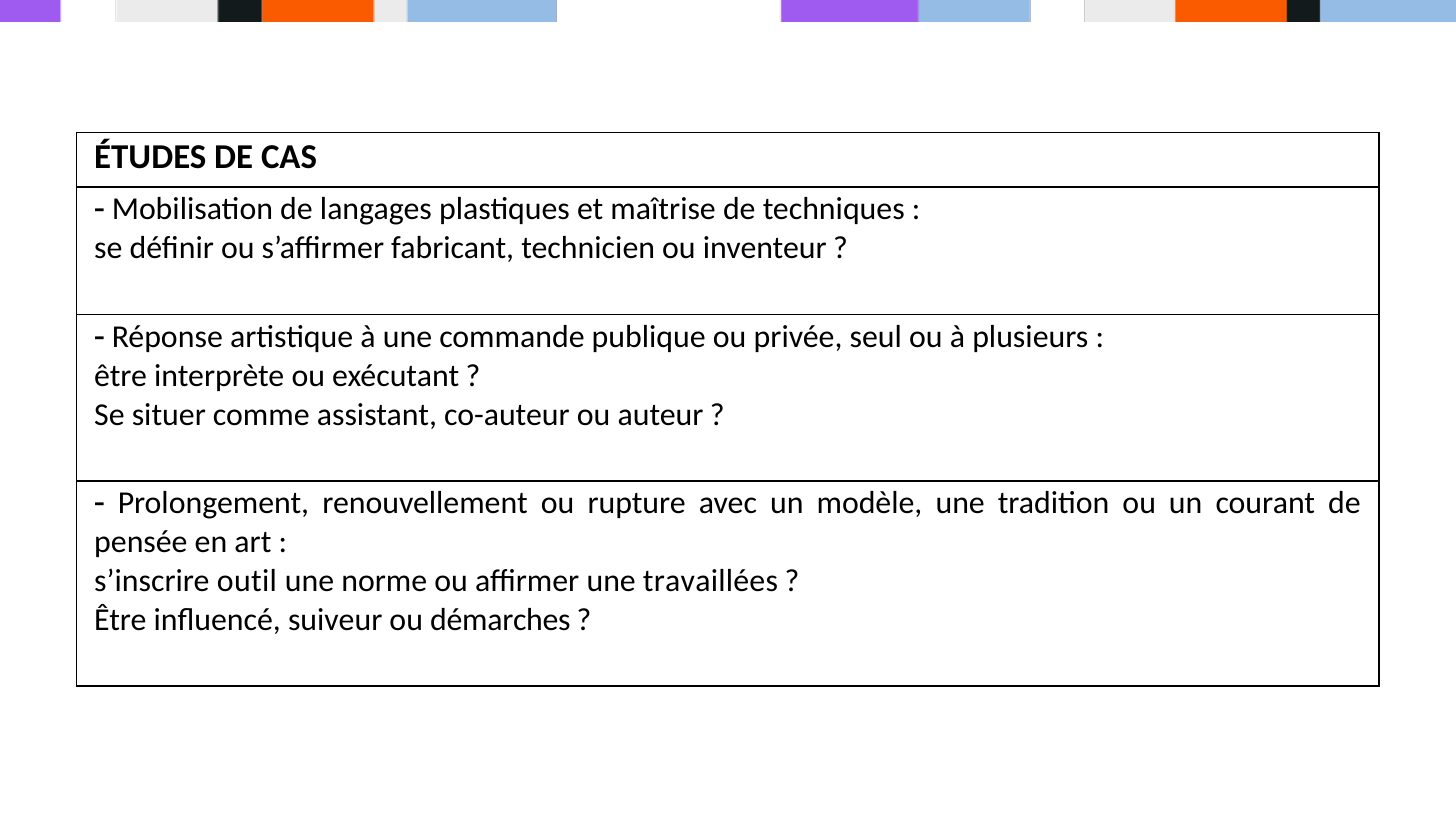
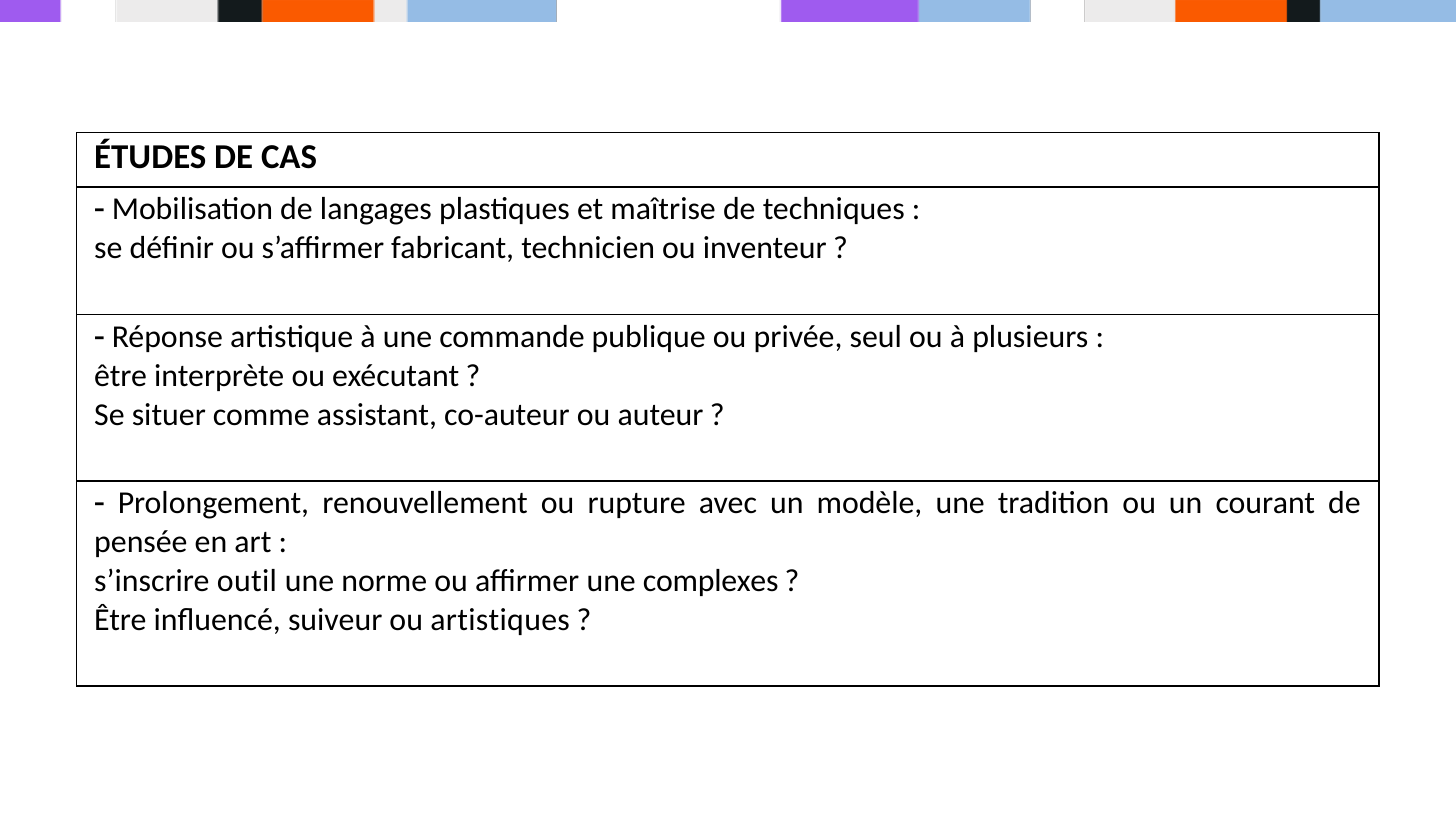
travaillées: travaillées -> complexes (711, 581)
démarches: démarches -> artistiques (500, 620)
